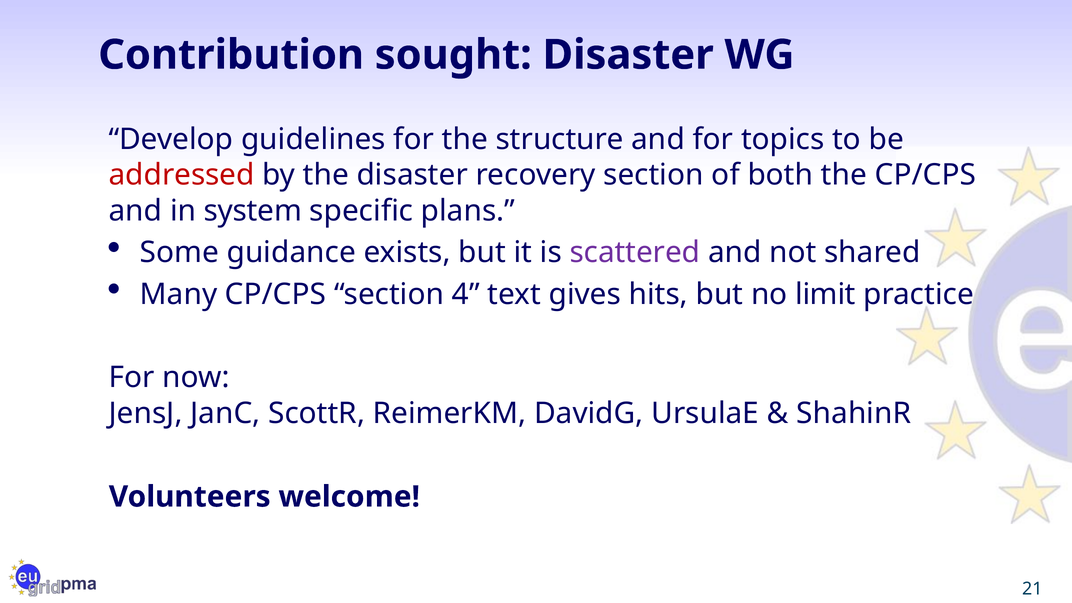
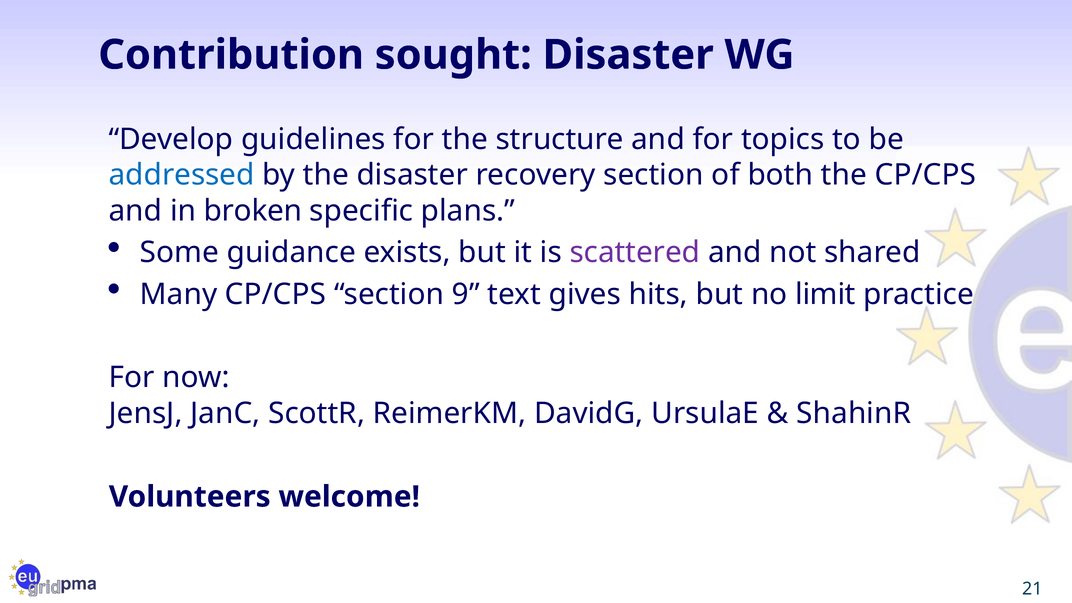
addressed colour: red -> blue (182, 175)
system: system -> broken (253, 211)
4: 4 -> 9 (466, 294)
